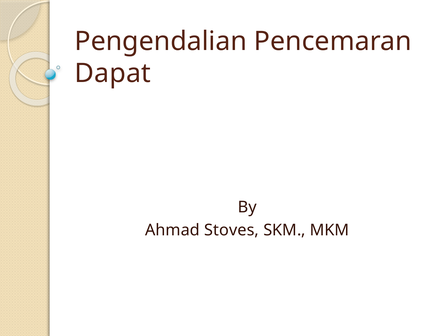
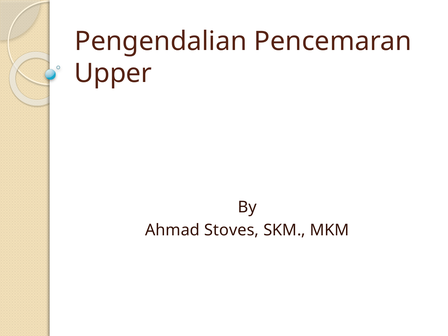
Dapat: Dapat -> Upper (113, 73)
